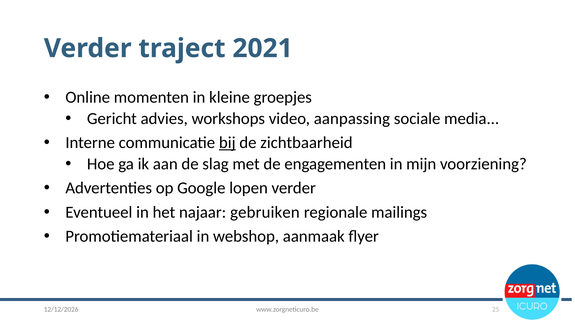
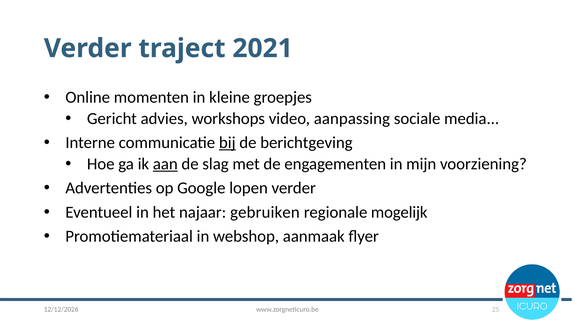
zichtbaarheid: zichtbaarheid -> berichtgeving (306, 142)
aan underline: none -> present (165, 164)
mailings: mailings -> mogelijk (399, 212)
